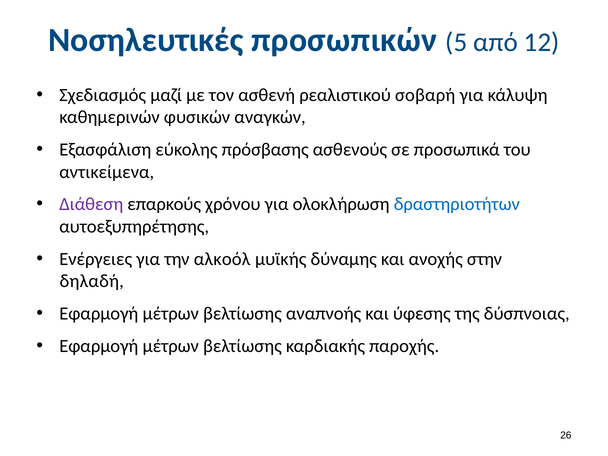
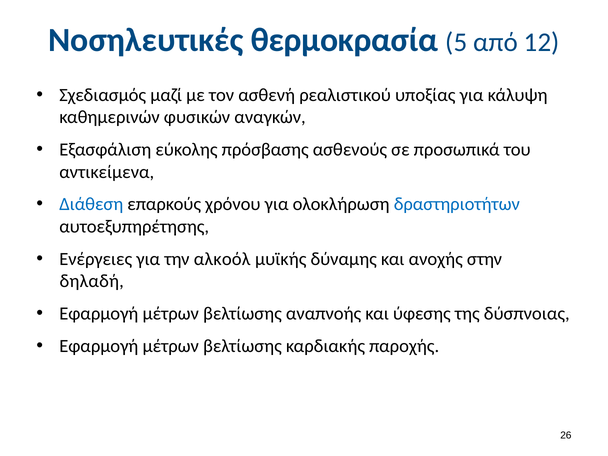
προσωπικών: προσωπικών -> θερμοκρασία (345, 40)
σοβαρή: σοβαρή -> υποξίας (425, 95)
Διάθεση colour: purple -> blue (91, 204)
